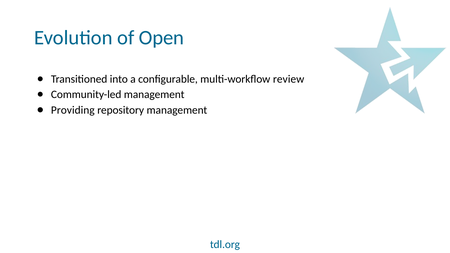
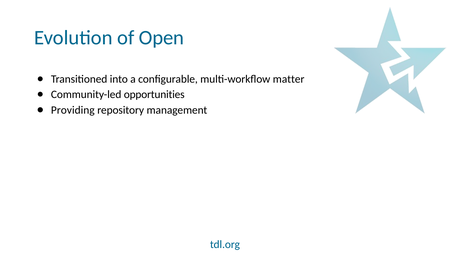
review: review -> matter (289, 79)
Community-led management: management -> opportunities (154, 95)
